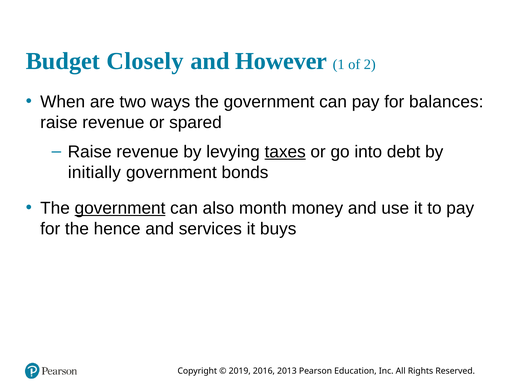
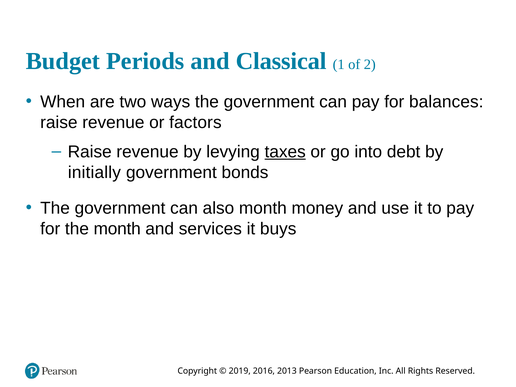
Closely: Closely -> Periods (145, 61)
However: However -> Classical (281, 61)
spared: spared -> factors (195, 122)
government underline: present -> none (120, 208)
the hence: hence -> month (117, 229)
